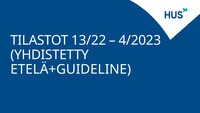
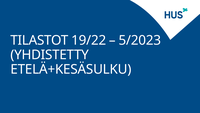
13/22: 13/22 -> 19/22 (89, 40)
4/2023: 4/2023 -> 5/2023 (140, 40)
ETELÄ+GUIDELINE: ETELÄ+GUIDELINE -> ETELÄ+KESÄSULKU (71, 69)
